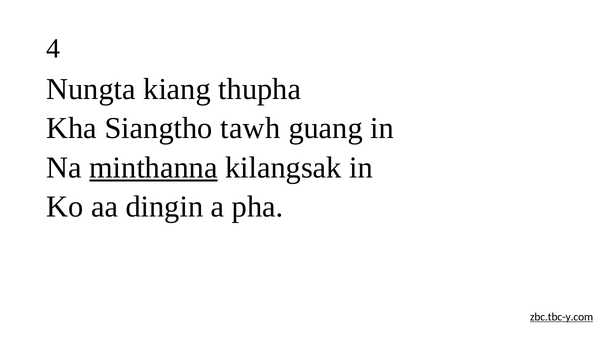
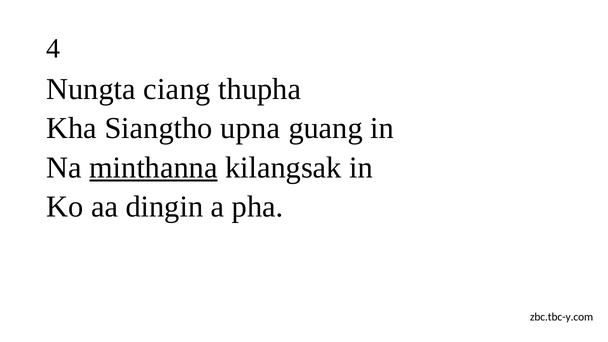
kiang: kiang -> ciang (177, 89)
tawh: tawh -> upna (250, 128)
zbc.tbc-y.com underline: present -> none (562, 317)
